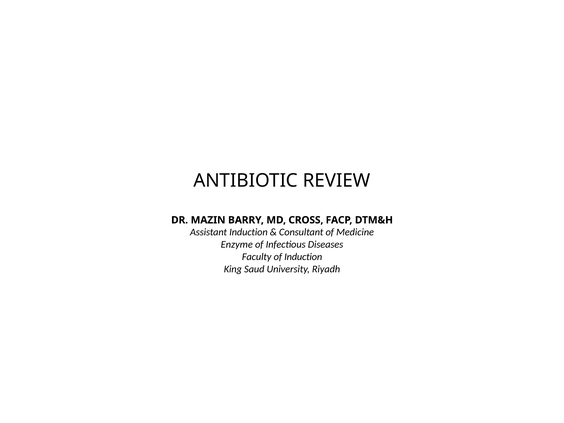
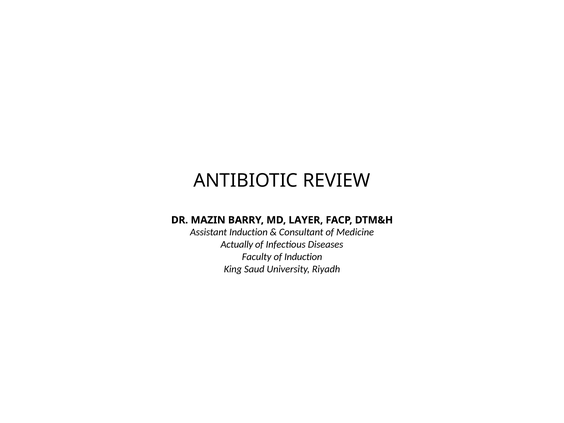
CROSS: CROSS -> LAYER (306, 220)
Enzyme: Enzyme -> Actually (237, 245)
